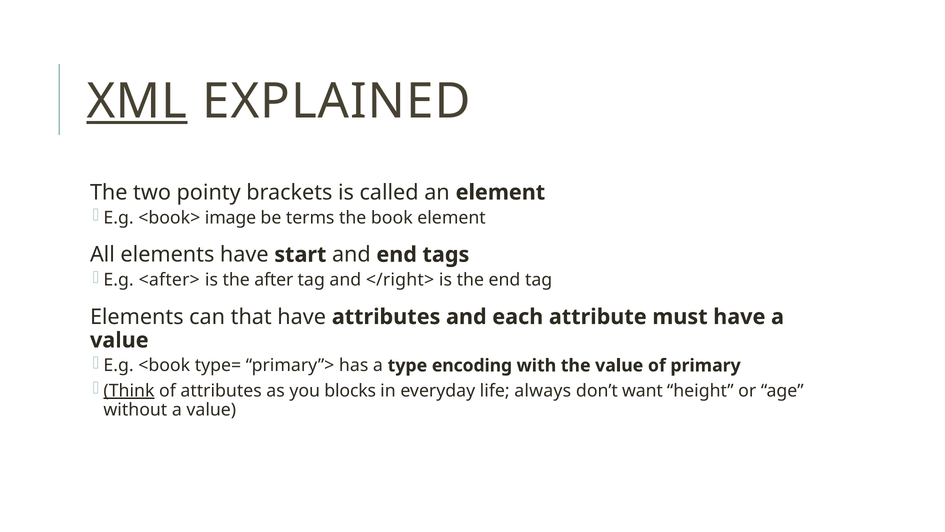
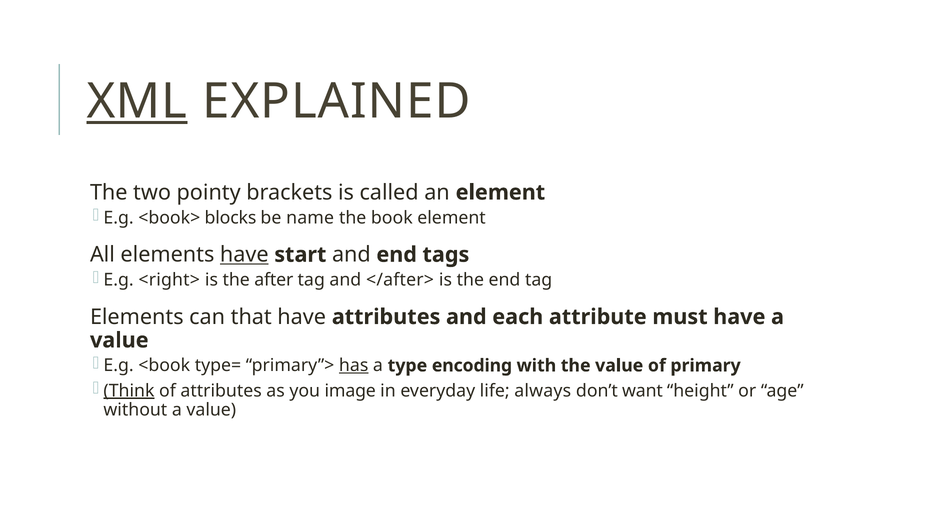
image: image -> blocks (230, 218)
terms: terms -> name (310, 218)
have underline: none -> present (244, 254)
<after>: <after> -> <right> (169, 280)
</right>: </right> -> </after> (400, 280)
has underline: none -> present (354, 365)
blocks: blocks -> image (350, 390)
